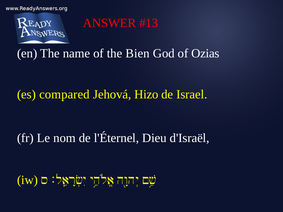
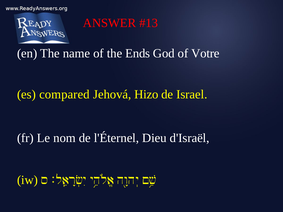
Bien: Bien -> Ends (138, 53)
Ozias: Ozias -> Votre (205, 53)
